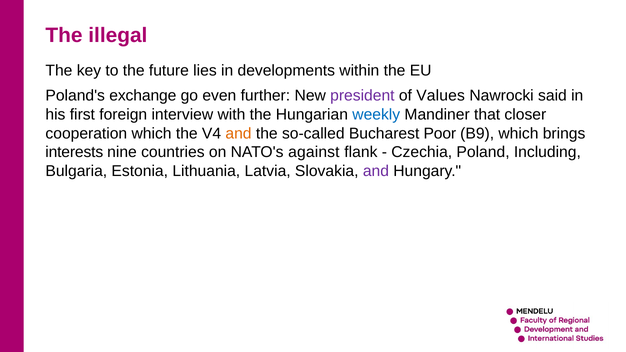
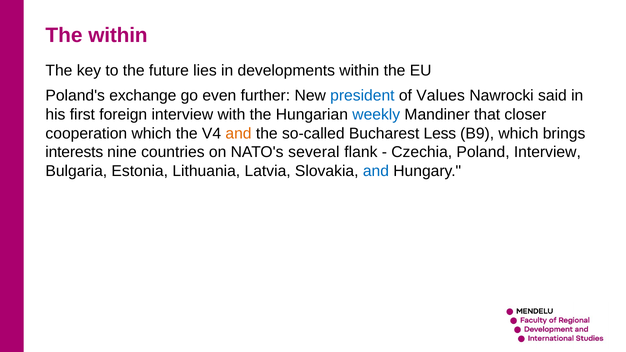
The illegal: illegal -> within (118, 35)
president colour: purple -> blue (362, 96)
Poor: Poor -> Less (440, 133)
against: against -> several (314, 152)
Poland Including: Including -> Interview (547, 152)
and colour: purple -> blue (376, 171)
